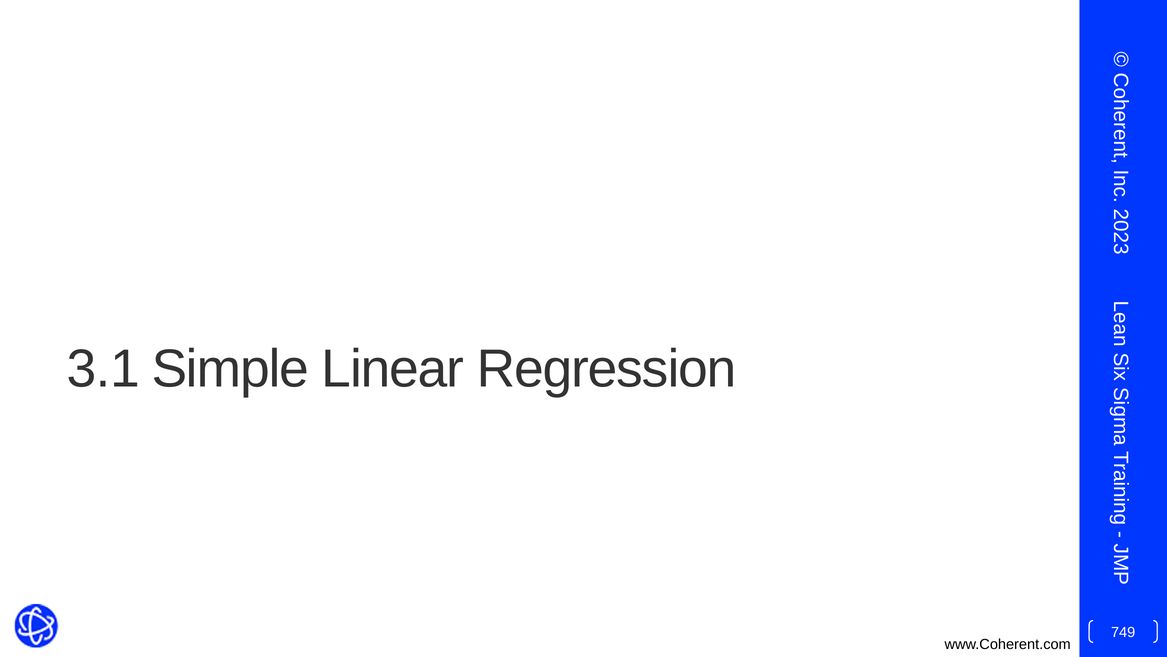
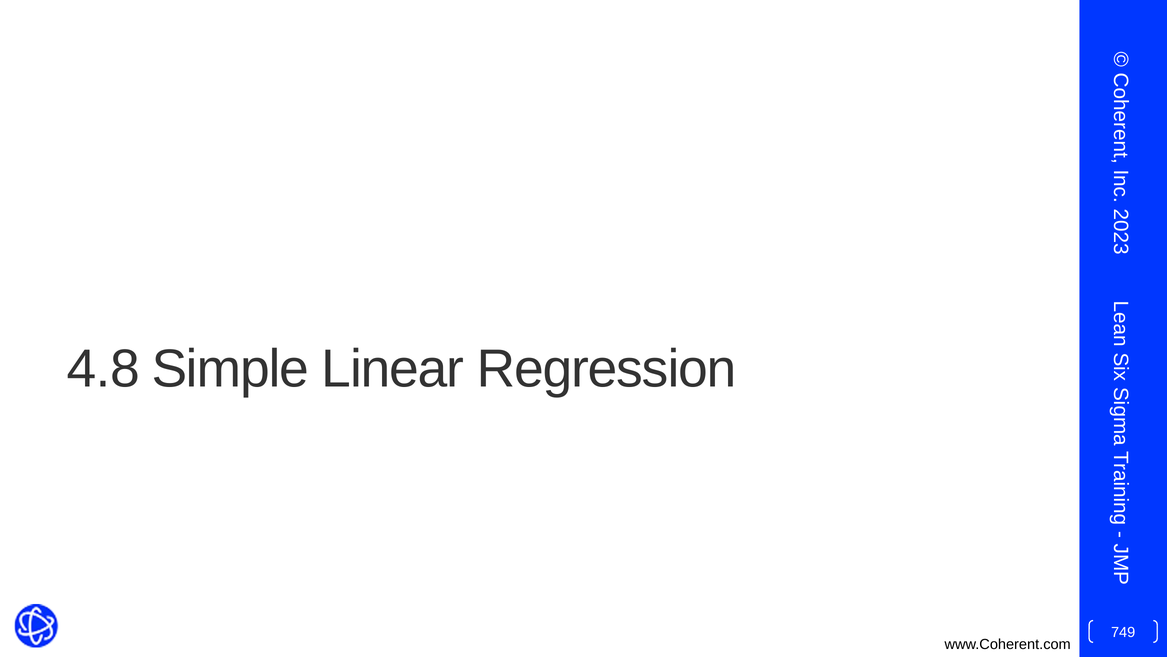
3.1: 3.1 -> 4.8 (103, 369)
